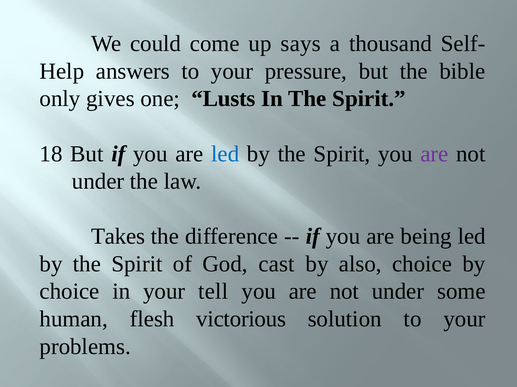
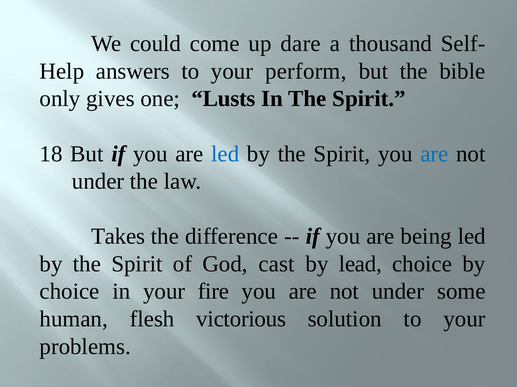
says: says -> dare (301, 44)
pressure: pressure -> perform (306, 71)
are colour: purple -> blue (434, 154)
also: also -> lead (360, 264)
tell: tell -> fire (213, 292)
